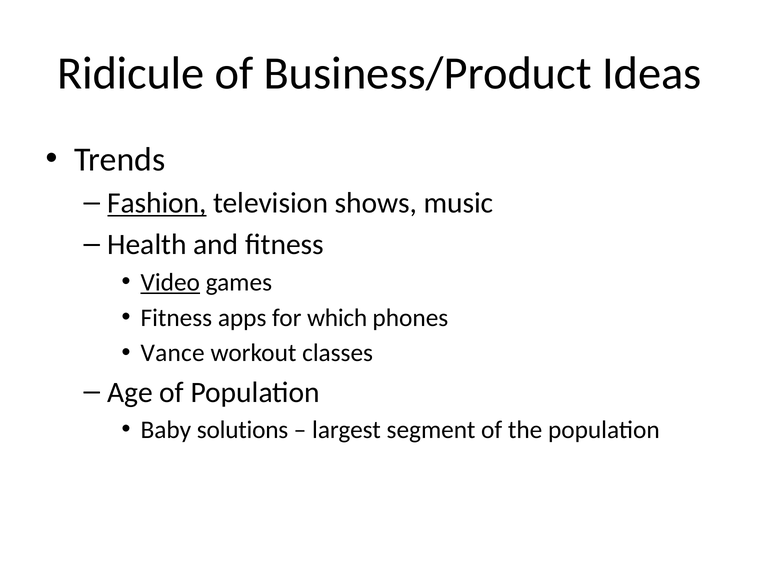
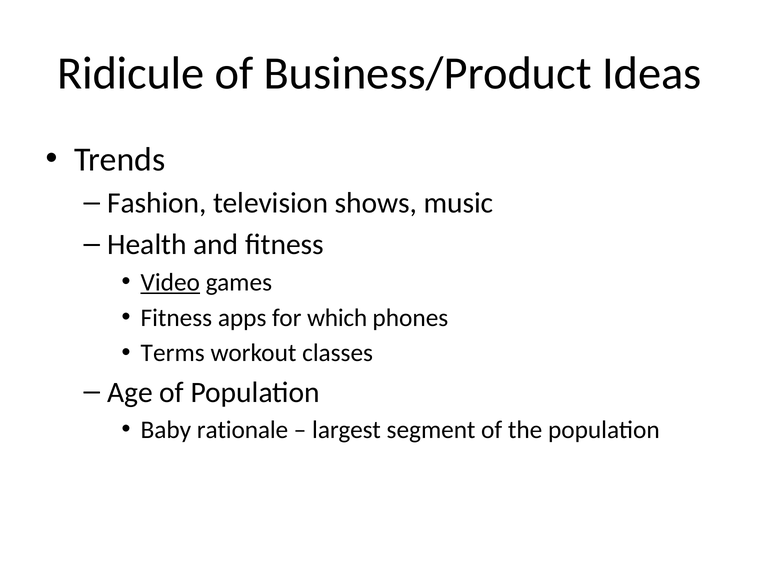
Fashion underline: present -> none (157, 203)
Vance: Vance -> Terms (173, 353)
solutions: solutions -> rationale (243, 430)
